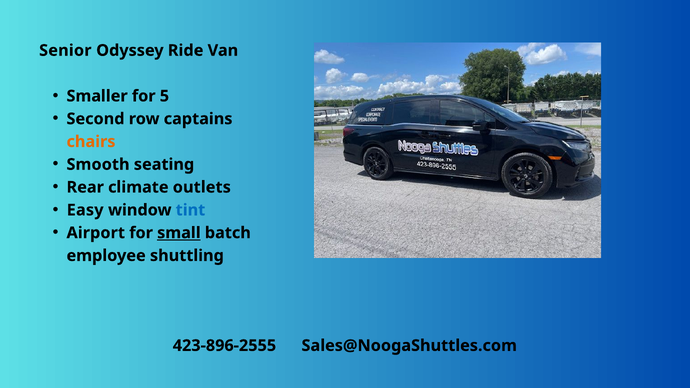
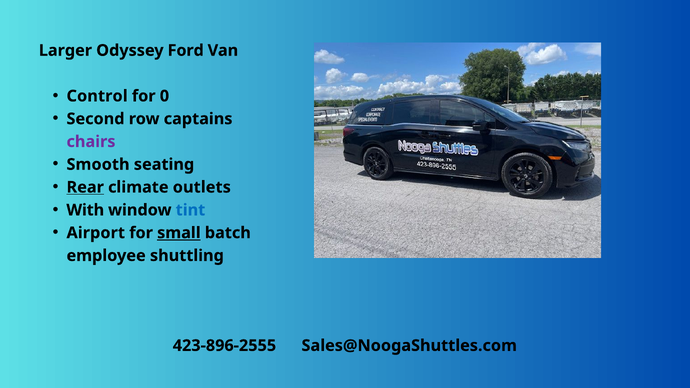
Senior: Senior -> Larger (65, 50)
Ride: Ride -> Ford (186, 50)
Smaller: Smaller -> Control (97, 96)
5: 5 -> 0 (164, 96)
chairs colour: orange -> purple (91, 142)
Rear underline: none -> present (85, 187)
Easy: Easy -> With (85, 210)
